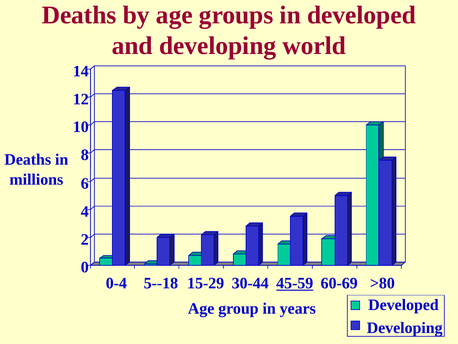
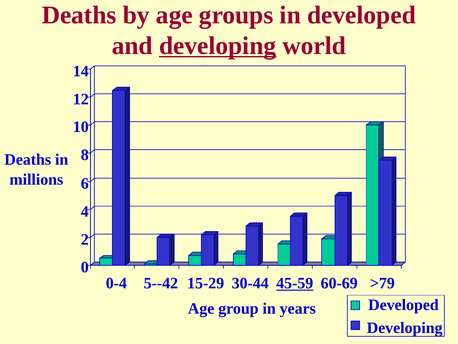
developing underline: none -> present (218, 46)
5--18: 5--18 -> 5--42 (161, 283)
>80: >80 -> >79 (382, 283)
